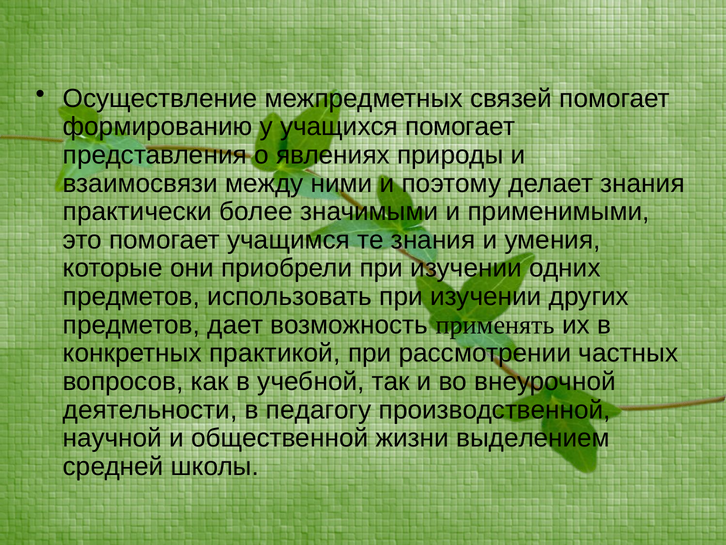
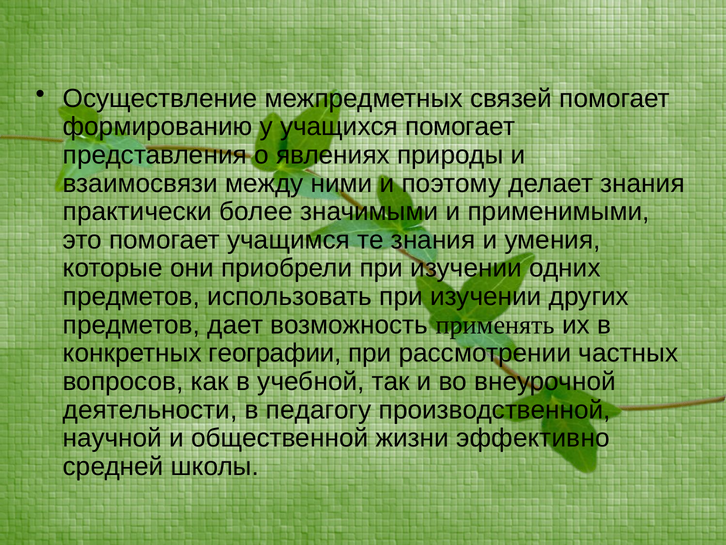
практикой: практикой -> географии (275, 353)
выделением: выделением -> эффективно (533, 438)
